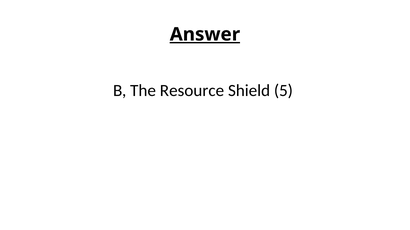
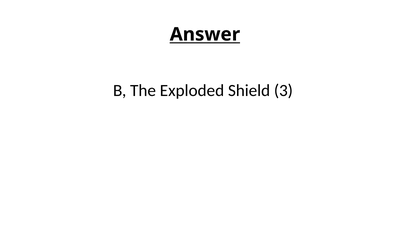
Answer underline: present -> none (205, 34)
Resource: Resource -> Exploded (192, 91)
5: 5 -> 3 (283, 91)
